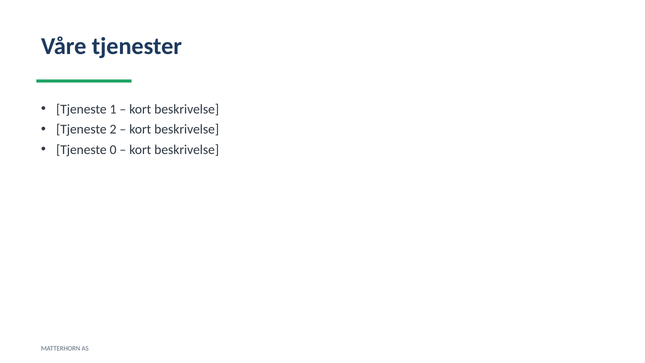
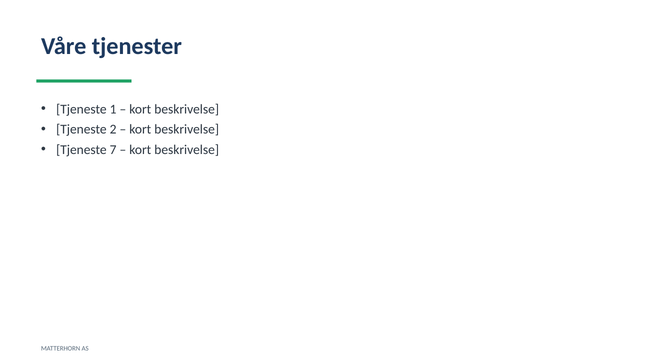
0: 0 -> 7 (113, 150)
